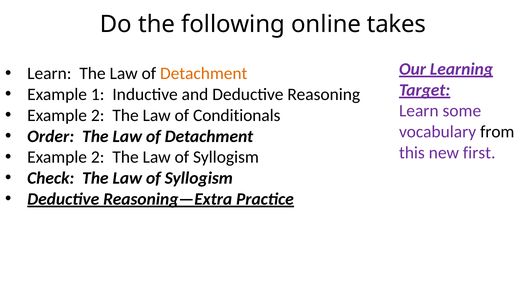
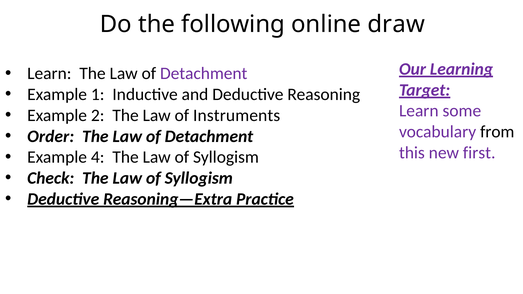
takes: takes -> draw (396, 24)
Detachment colour: orange -> purple (204, 74)
Conditionals: Conditionals -> Instruments (237, 115)
2: 2 -> 4 (98, 157)
